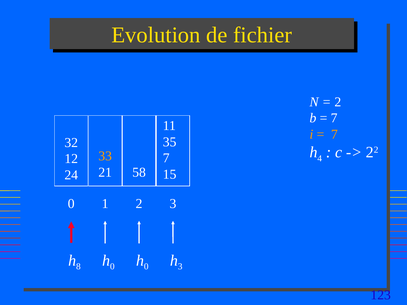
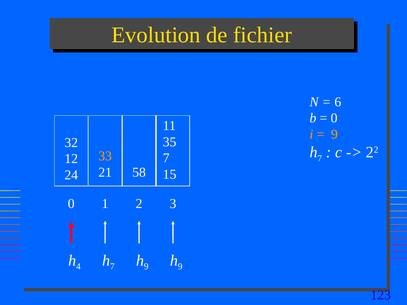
2: 2 -> 6 (338, 102)
7: 7 -> 0 (334, 118)
7: 7 -> 9 (334, 135)
4: 4 -> 7 (320, 159)
8: 8 -> 4 (78, 267)
0: 0 -> 7 (112, 267)
0: 0 -> 9 (146, 267)
3: 3 -> 9 (180, 267)
